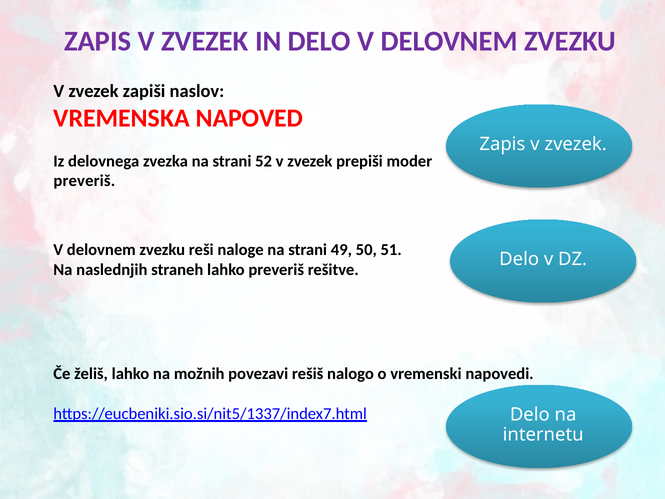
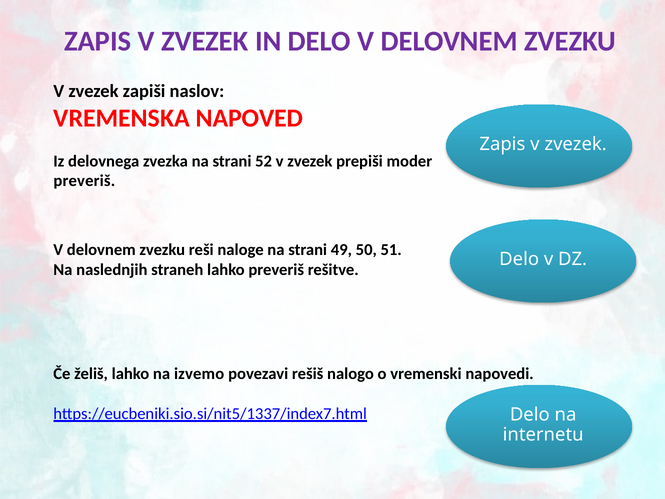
možnih: možnih -> izvemo (199, 374)
